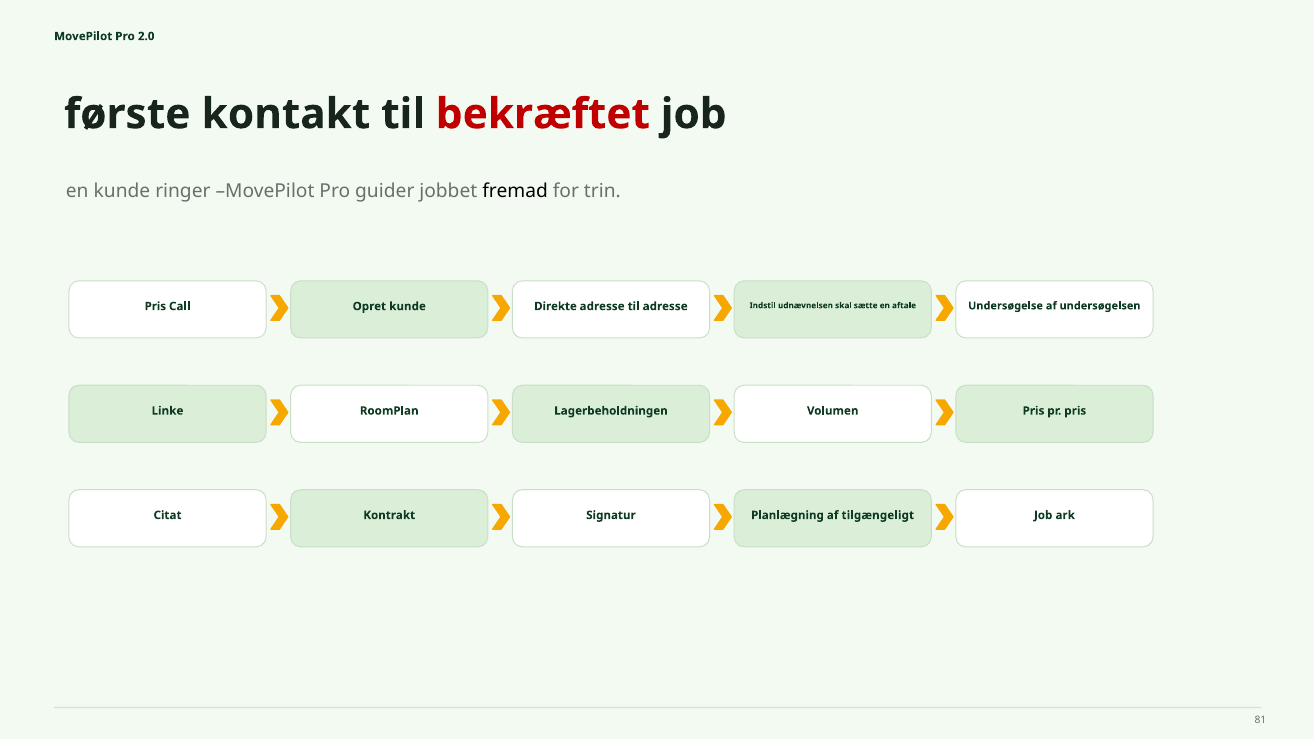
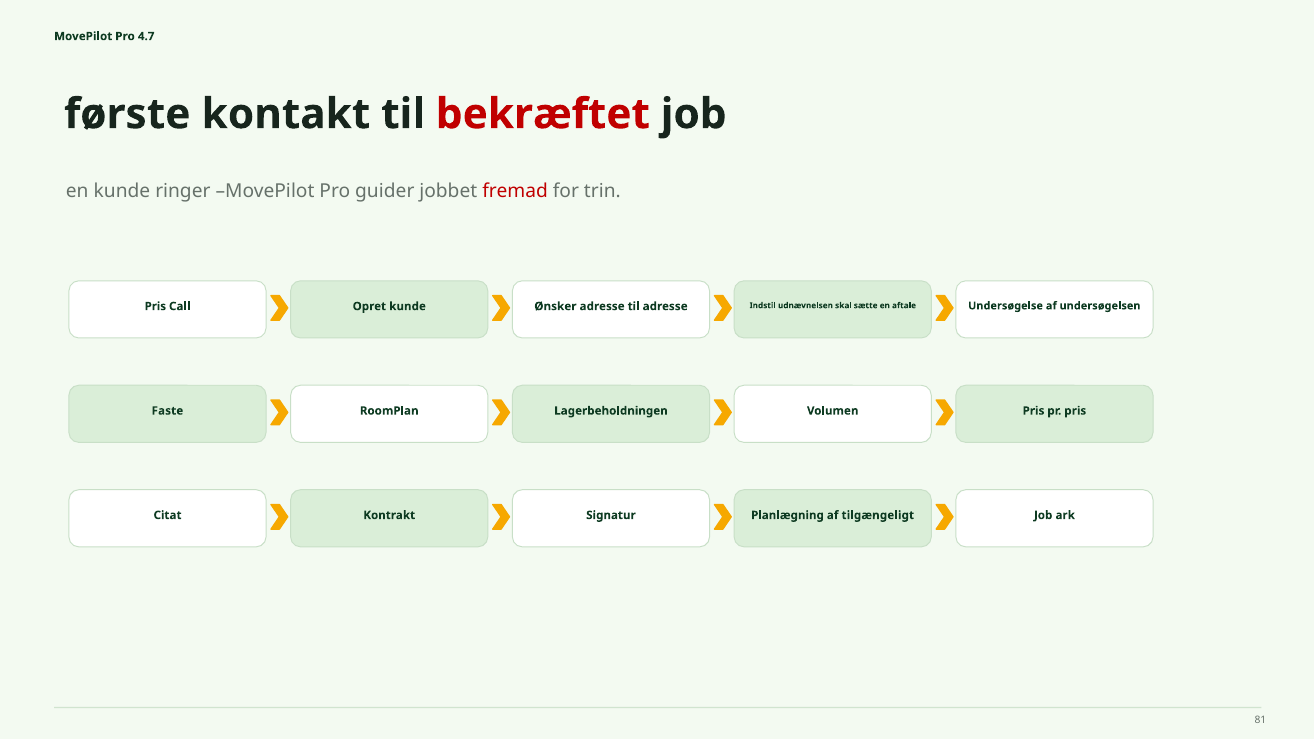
2.0: 2.0 -> 4.7 (146, 36)
fremad colour: black -> red (515, 192)
Direkte: Direkte -> Ønsker (555, 306)
Linke: Linke -> Faste (167, 411)
